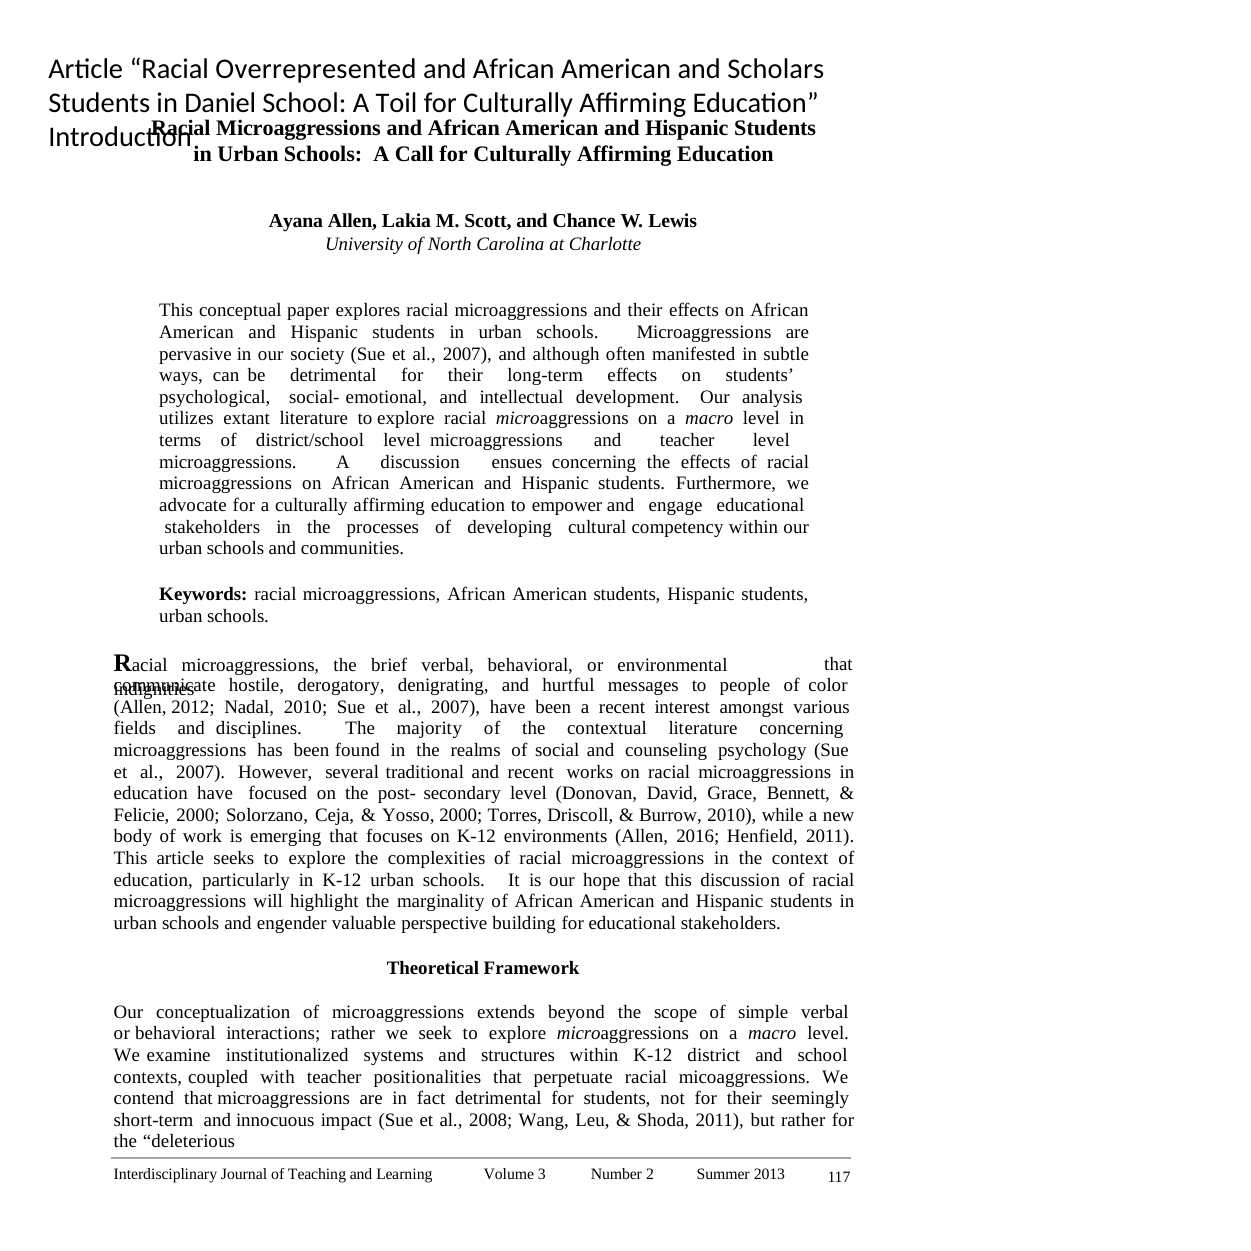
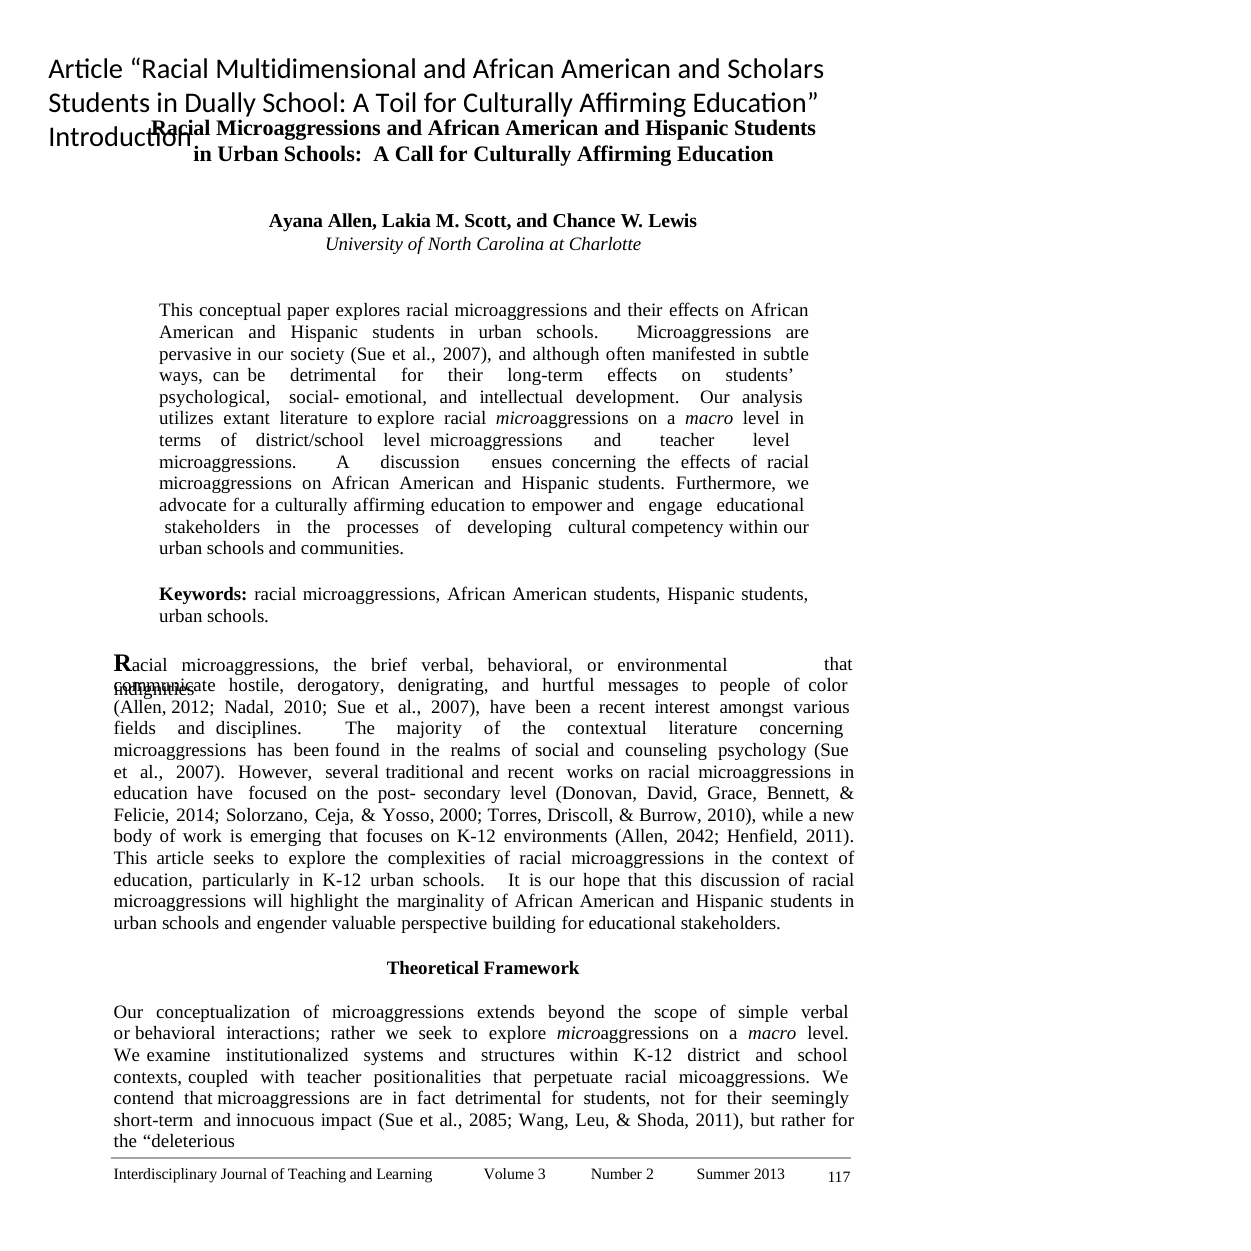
Overrepresented: Overrepresented -> Multidimensional (316, 69)
Daniel: Daniel -> Dually (220, 103)
Felicie 2000: 2000 -> 2014 (198, 815)
2016: 2016 -> 2042 (698, 837)
2008: 2008 -> 2085 (491, 1120)
